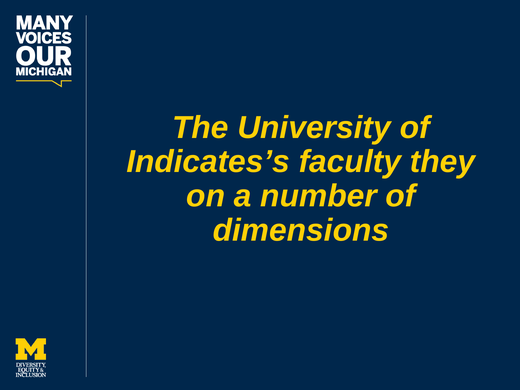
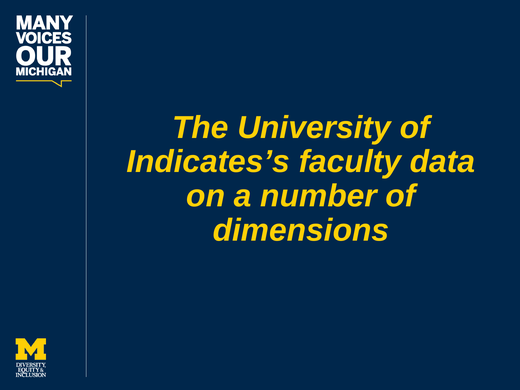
they: they -> data (443, 162)
